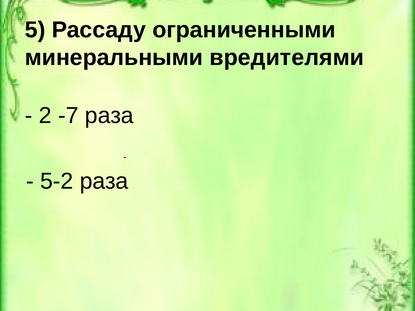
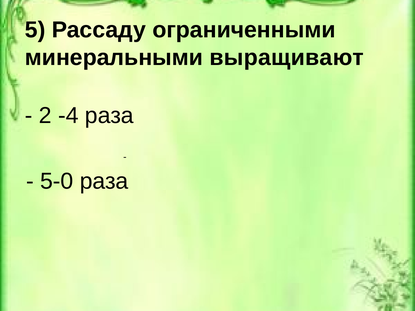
вредителями: вредителями -> выращивают (287, 58)
-7: -7 -> -4 (68, 116)
5-2: 5-2 -> 5-0 (57, 181)
